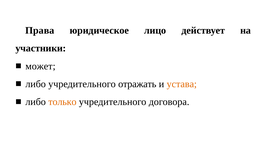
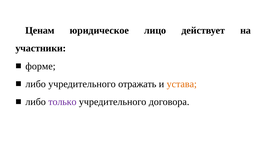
Права: Права -> Ценам (40, 30)
может: может -> форме (40, 66)
только colour: orange -> purple (62, 102)
